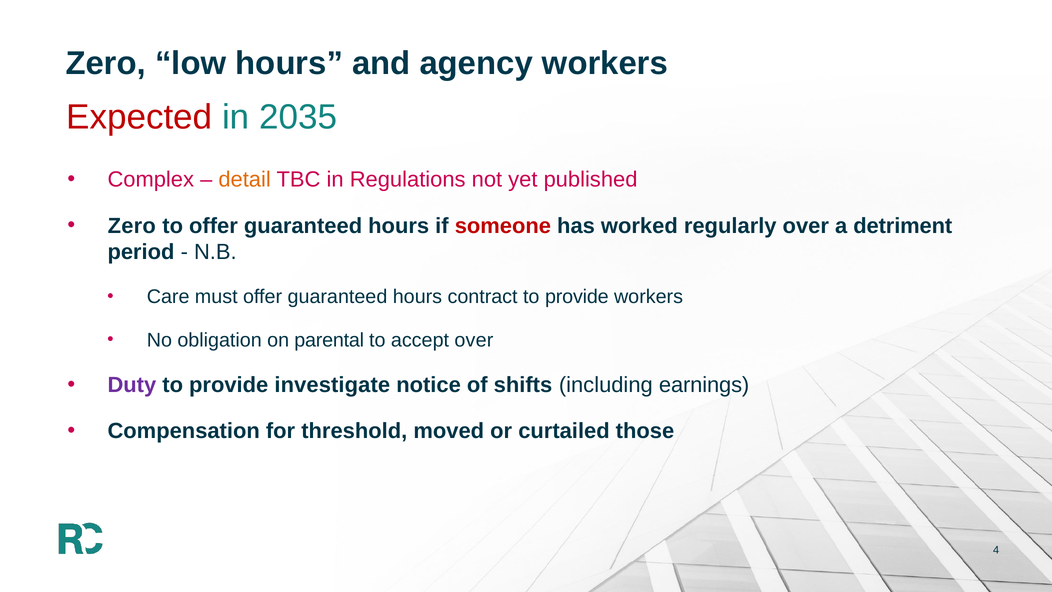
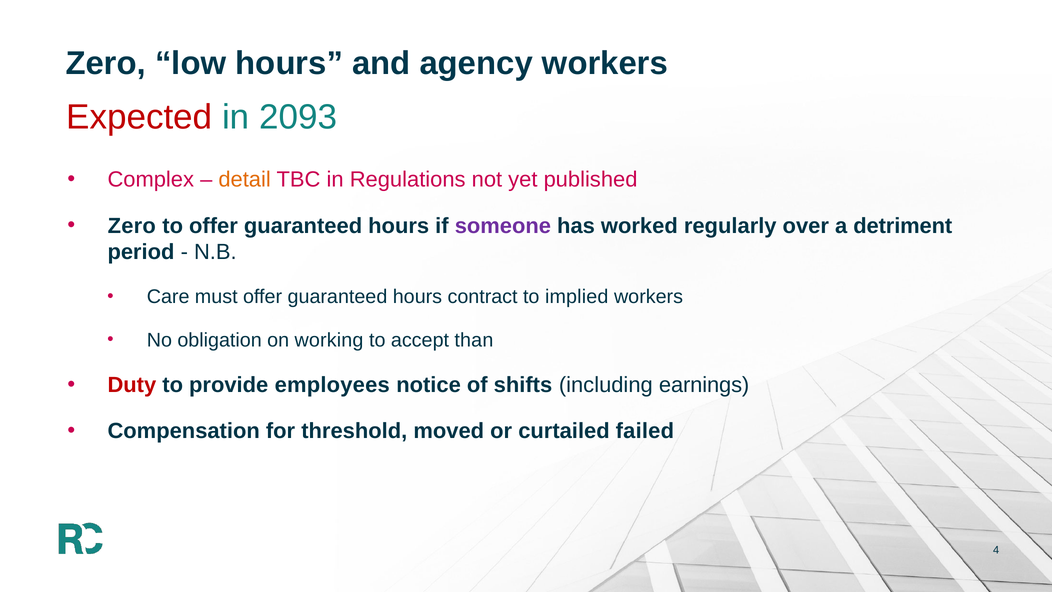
2035: 2035 -> 2093 (298, 117)
someone colour: red -> purple (503, 226)
contract to provide: provide -> implied (577, 297)
parental: parental -> working (329, 340)
accept over: over -> than (474, 340)
Duty colour: purple -> red (132, 385)
investigate: investigate -> employees (332, 385)
those: those -> failed (645, 431)
